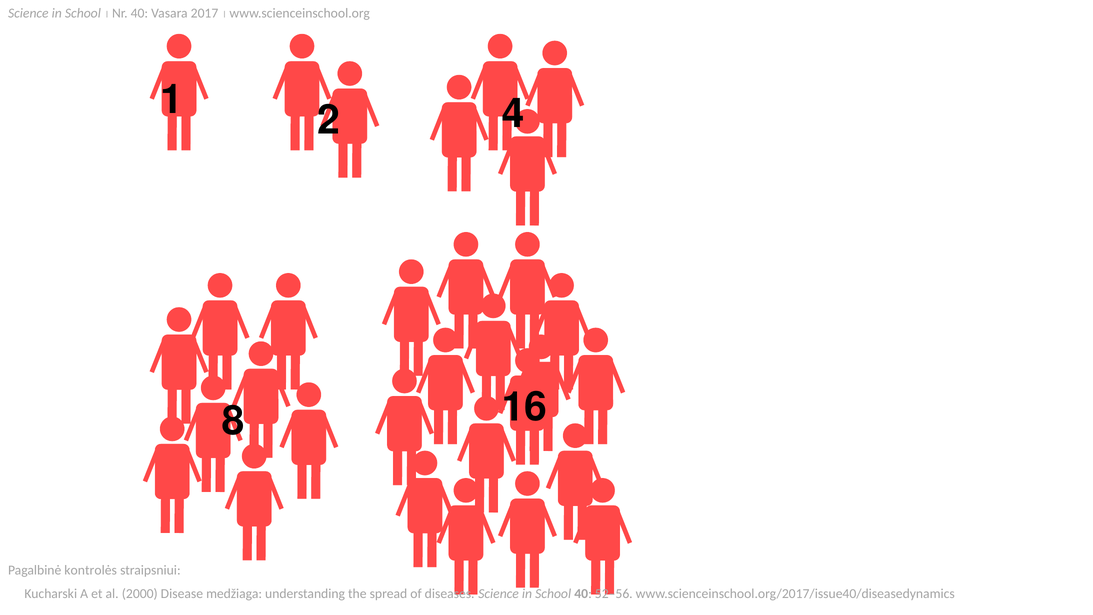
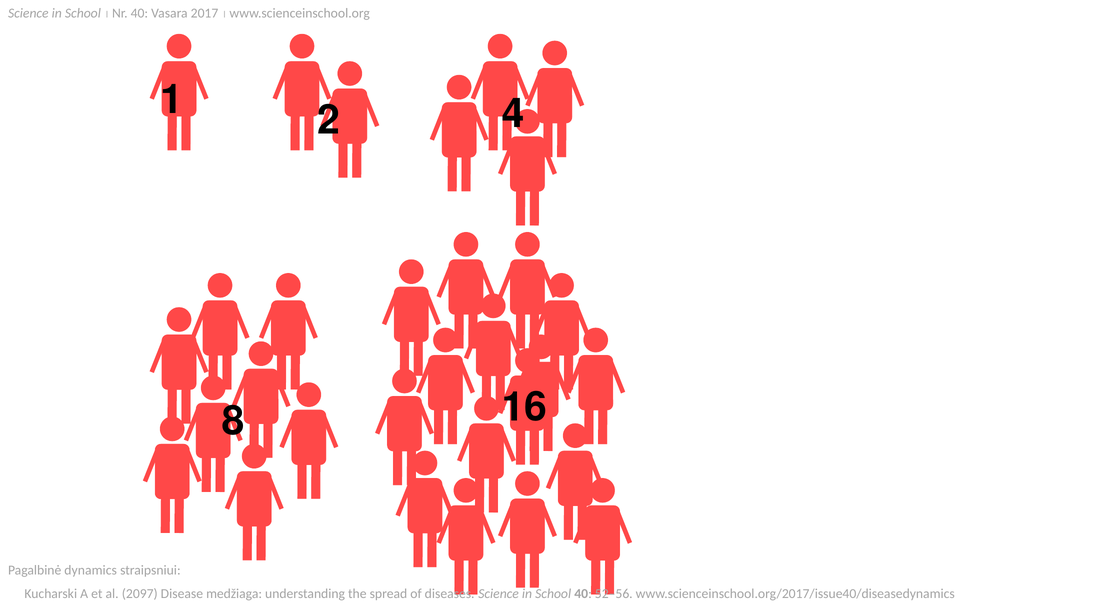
kontrolės: kontrolės -> dynamics (91, 570)
2000: 2000 -> 2097 (140, 593)
